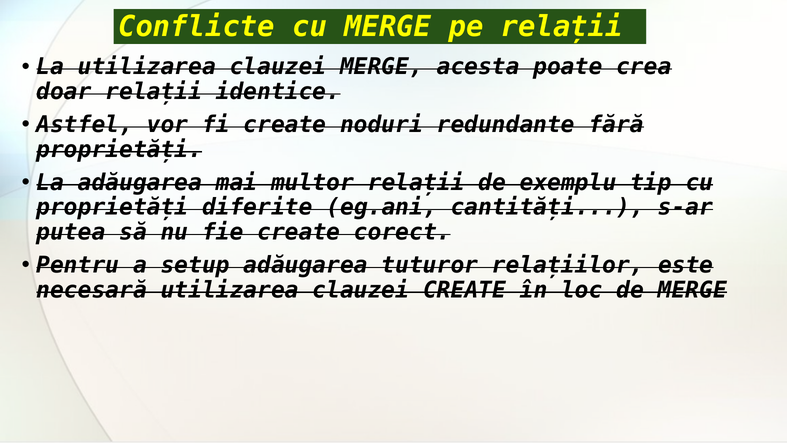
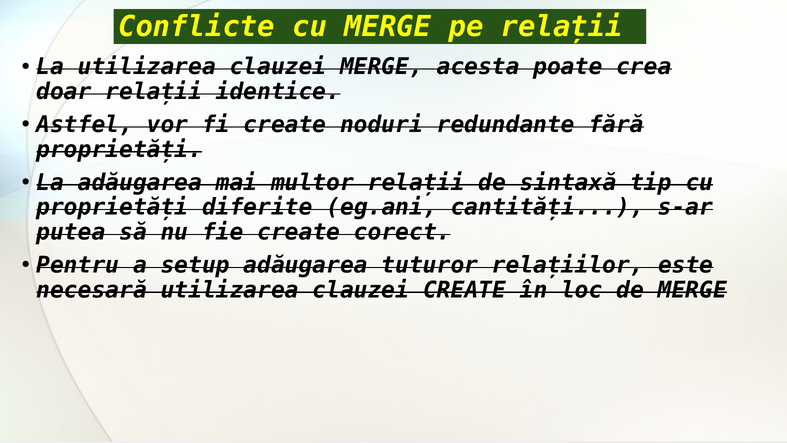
exemplu: exemplu -> sintaxă (568, 182)
